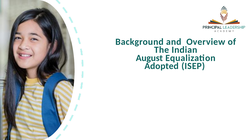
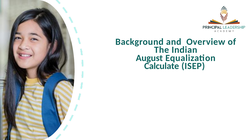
Adopted: Adopted -> Calculate (162, 66)
